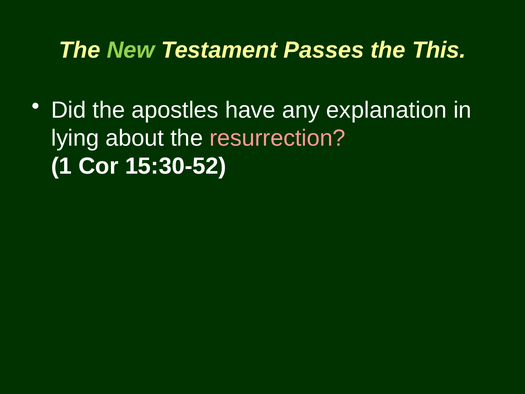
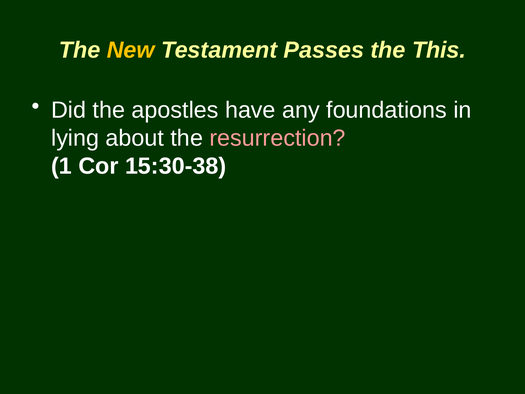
New colour: light green -> yellow (131, 50)
explanation: explanation -> foundations (387, 110)
15:30-52: 15:30-52 -> 15:30-38 (176, 166)
